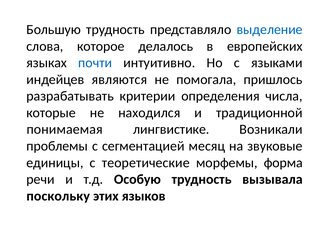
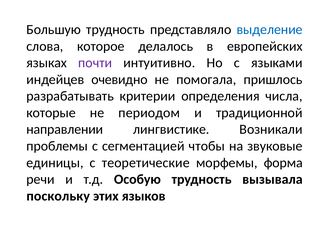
почти colour: blue -> purple (95, 63)
являются: являются -> очевидно (120, 79)
находился: находился -> периодом (149, 113)
понимаемая: понимаемая -> направлении (65, 129)
месяц: месяц -> чтобы (207, 146)
